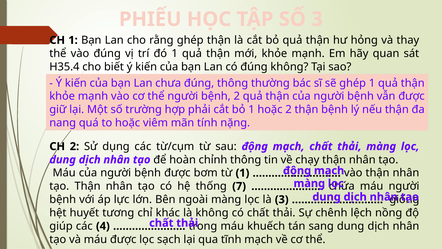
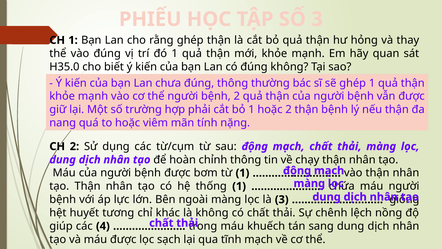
H35.4: H35.4 -> H35.0 (64, 67)
thống 7: 7 -> 1 (239, 186)
